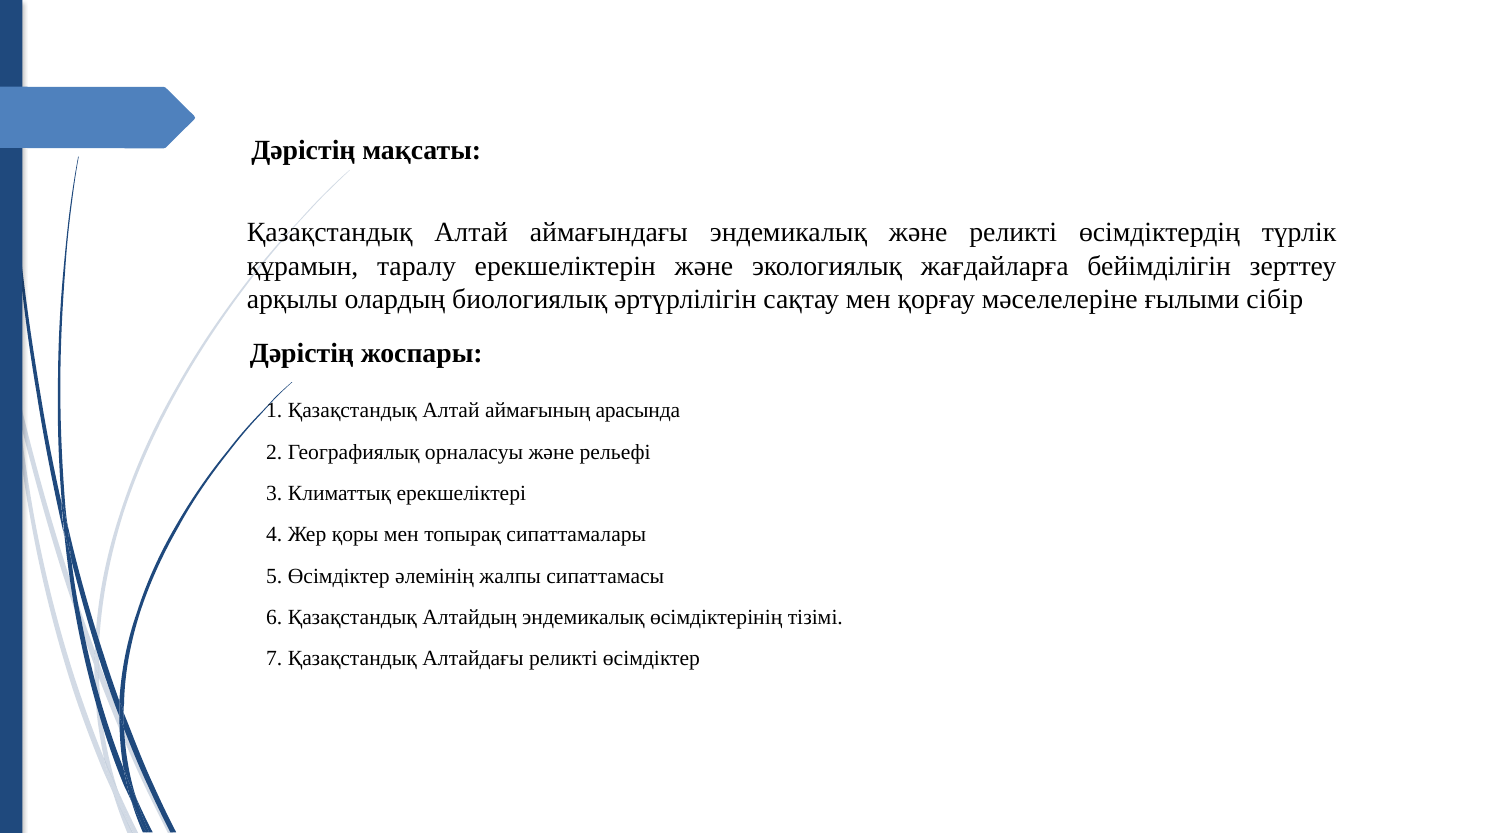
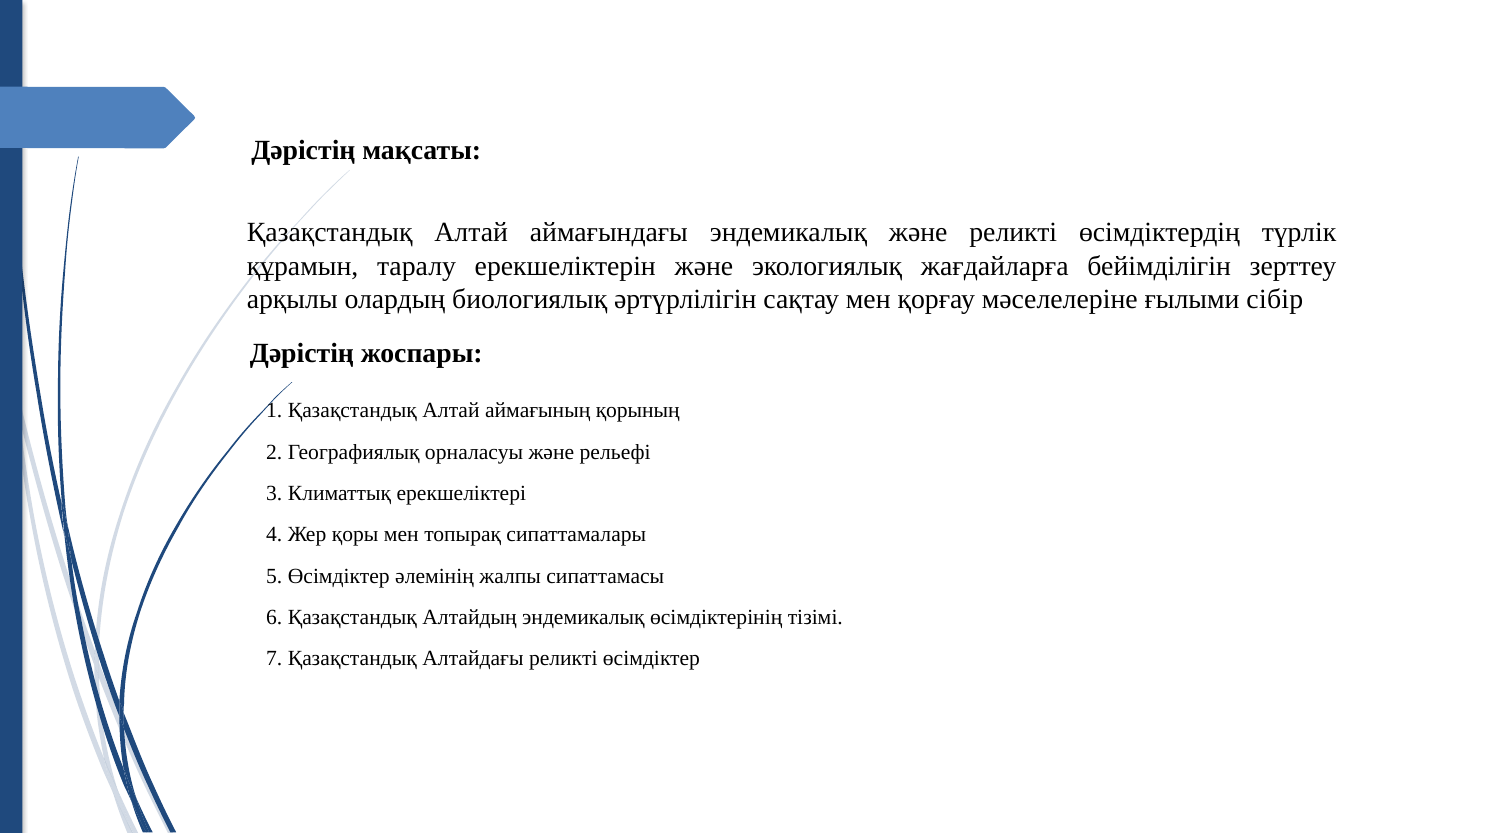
арасында: арасында -> қорының (638, 410)
